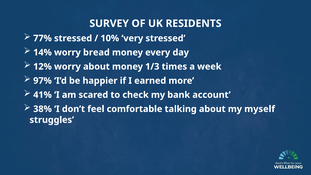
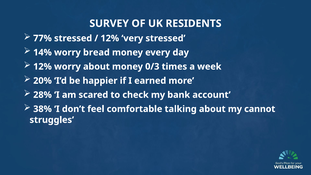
10%: 10% -> 12% (110, 38)
1/3: 1/3 -> 0/3 (152, 67)
97%: 97% -> 20% (42, 81)
41%: 41% -> 28% (42, 95)
myself: myself -> cannot (260, 109)
